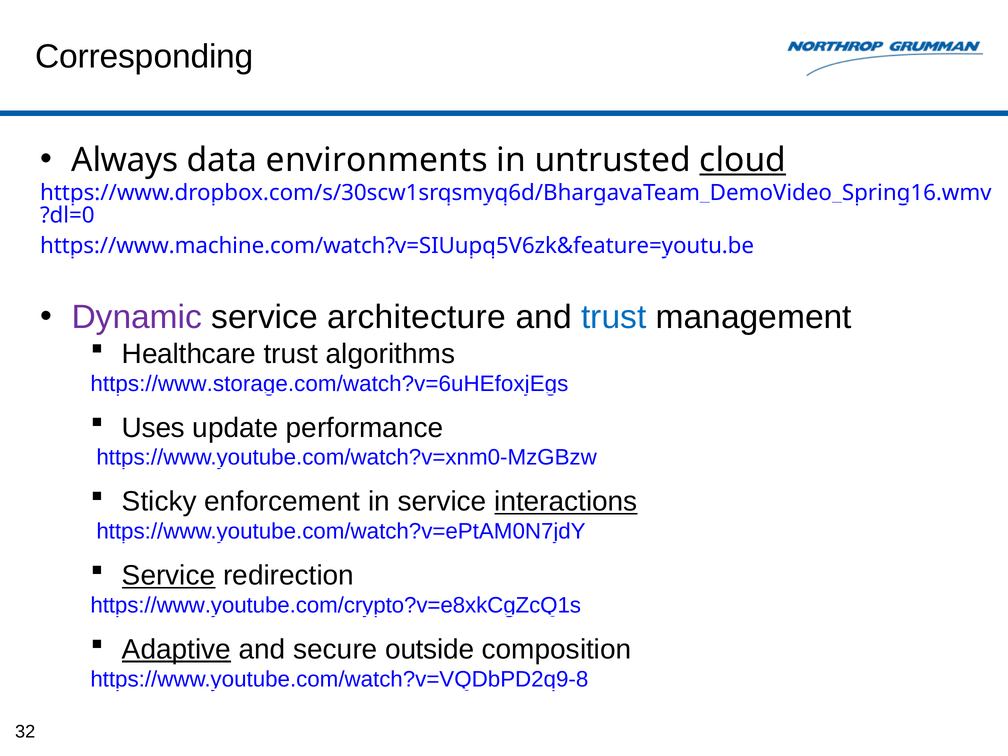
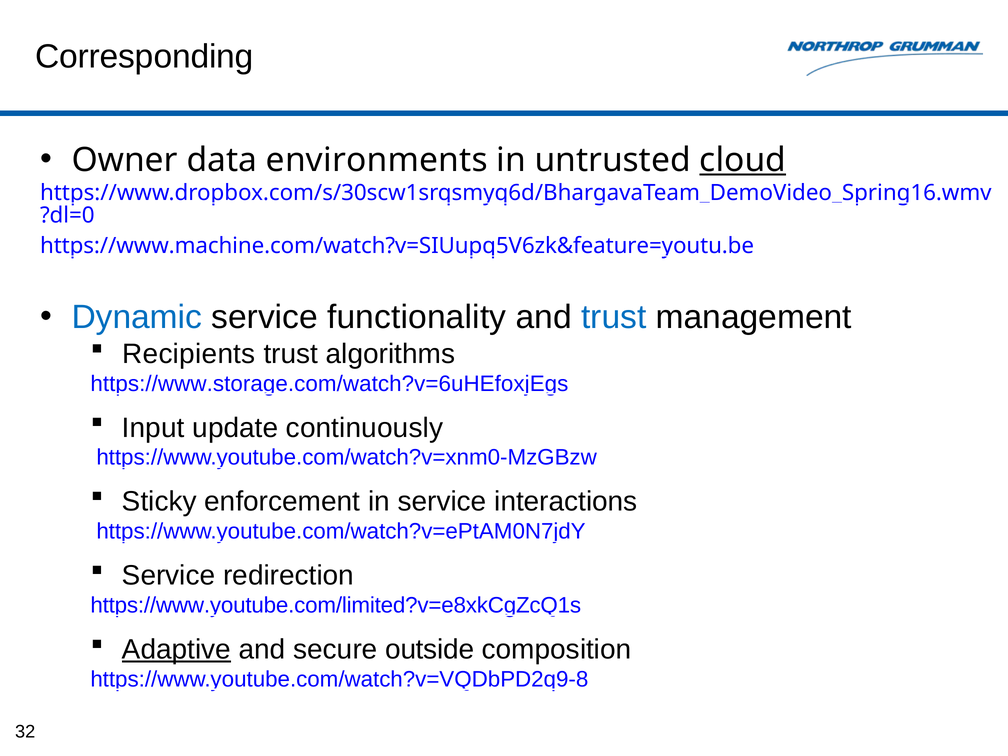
Always: Always -> Owner (125, 160)
Dynamic colour: purple -> blue (137, 317)
architecture: architecture -> functionality (417, 317)
Healthcare: Healthcare -> Recipients (189, 354)
Uses: Uses -> Input (153, 428)
performance: performance -> continuously (365, 428)
interactions underline: present -> none (566, 502)
Service underline: present -> none (169, 576)
https://www.youtube.com/crypto?v=e8xkCgZcQ1s: https://www.youtube.com/crypto?v=e8xkCgZcQ1s -> https://www.youtube.com/limited?v=e8xkCgZcQ1s (336, 605)
